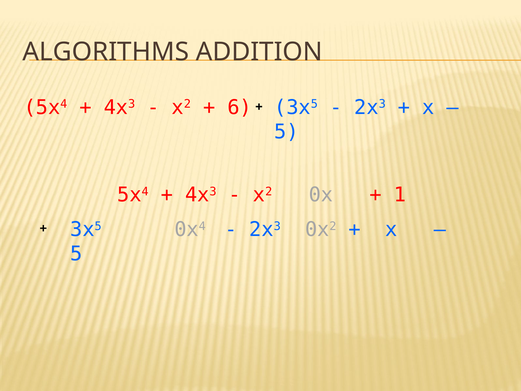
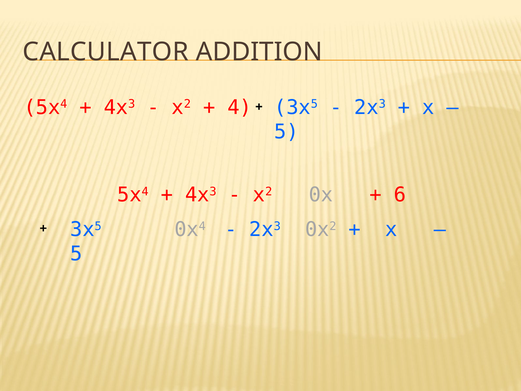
ALGORITHMS: ALGORITHMS -> CALCULATOR (106, 52)
6: 6 -> 4 (240, 107)
1: 1 -> 6 (400, 195)
